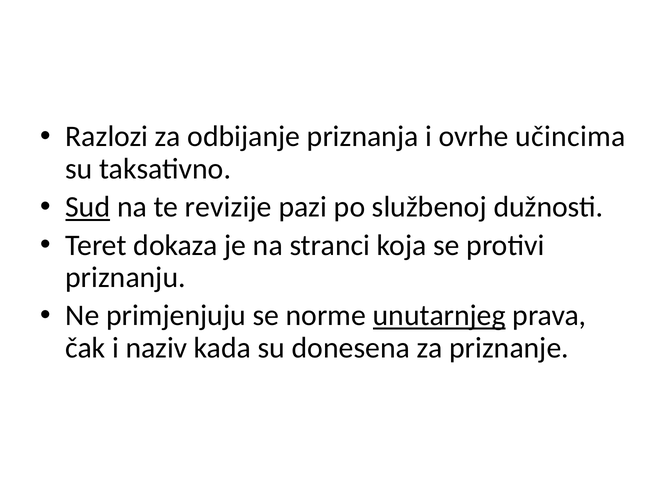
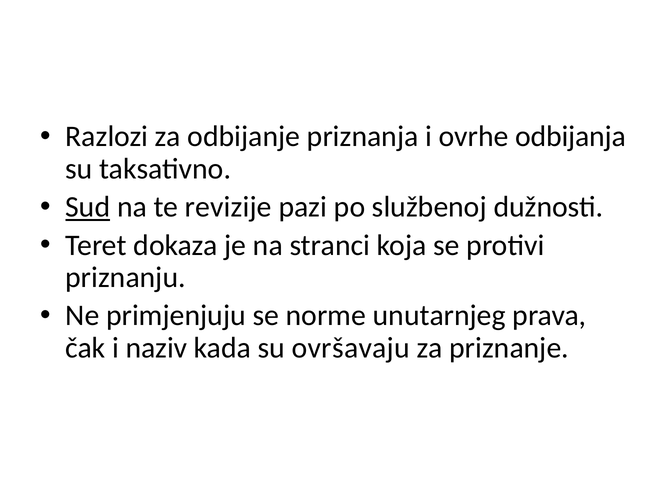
učincima: učincima -> odbijanja (571, 137)
unutarnjeg underline: present -> none (439, 315)
donesena: donesena -> ovršavaju (351, 347)
